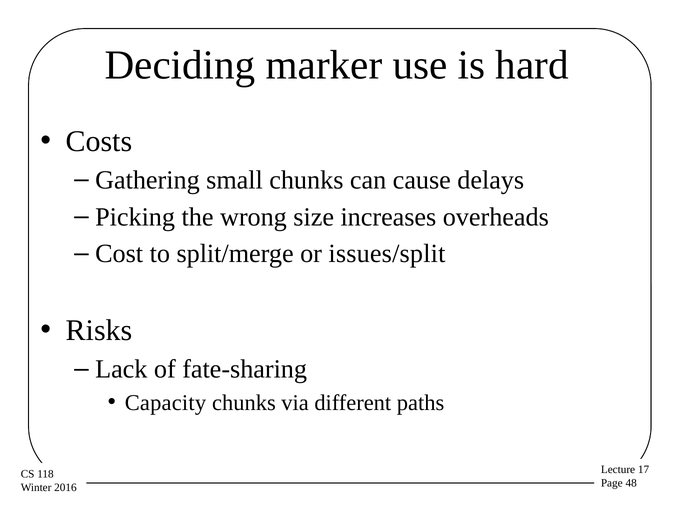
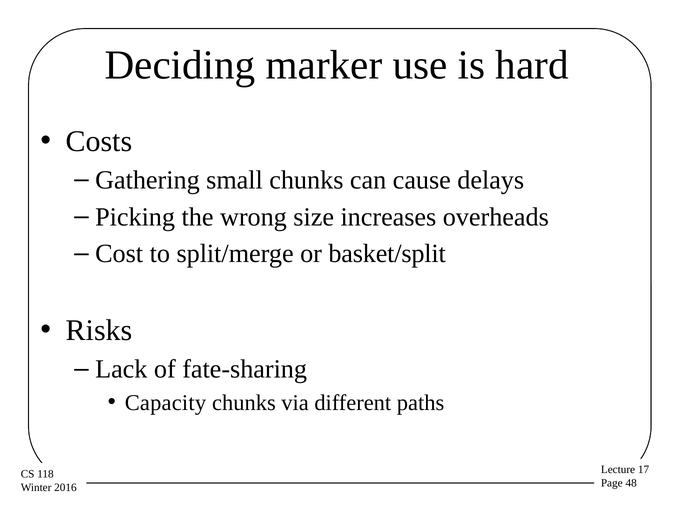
issues/split: issues/split -> basket/split (387, 254)
